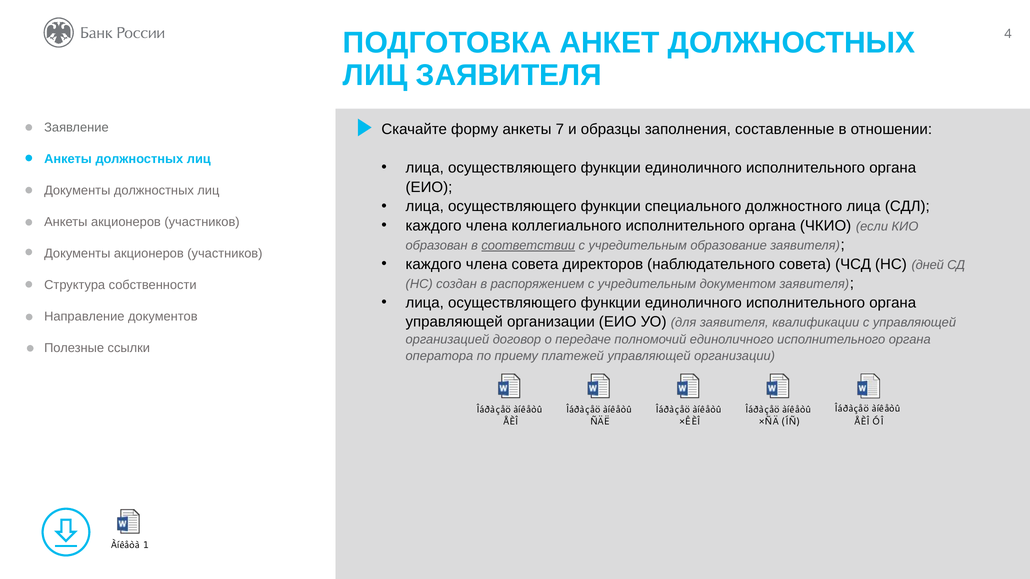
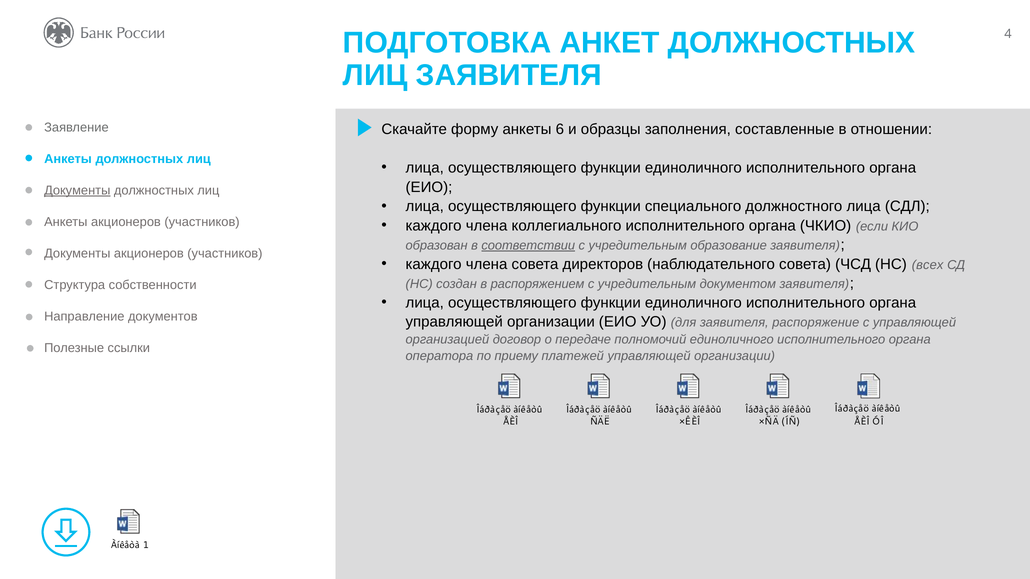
7: 7 -> 6 (560, 129)
Документы underline: none -> present (77, 191)
дней: дней -> всех (928, 265)
квалификации: квалификации -> распоряжение (816, 323)
